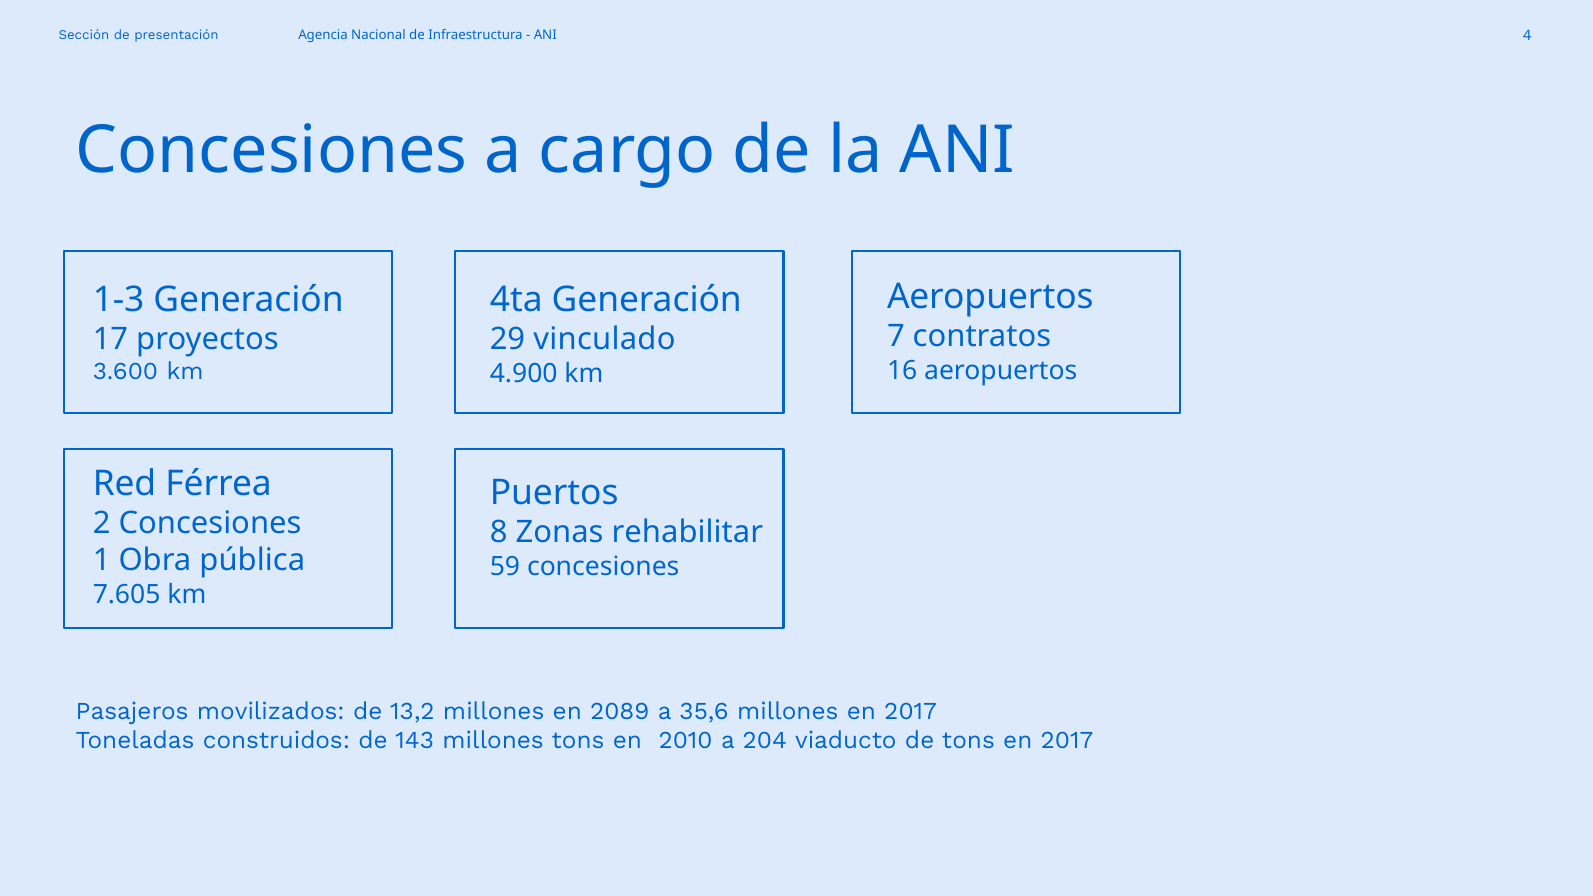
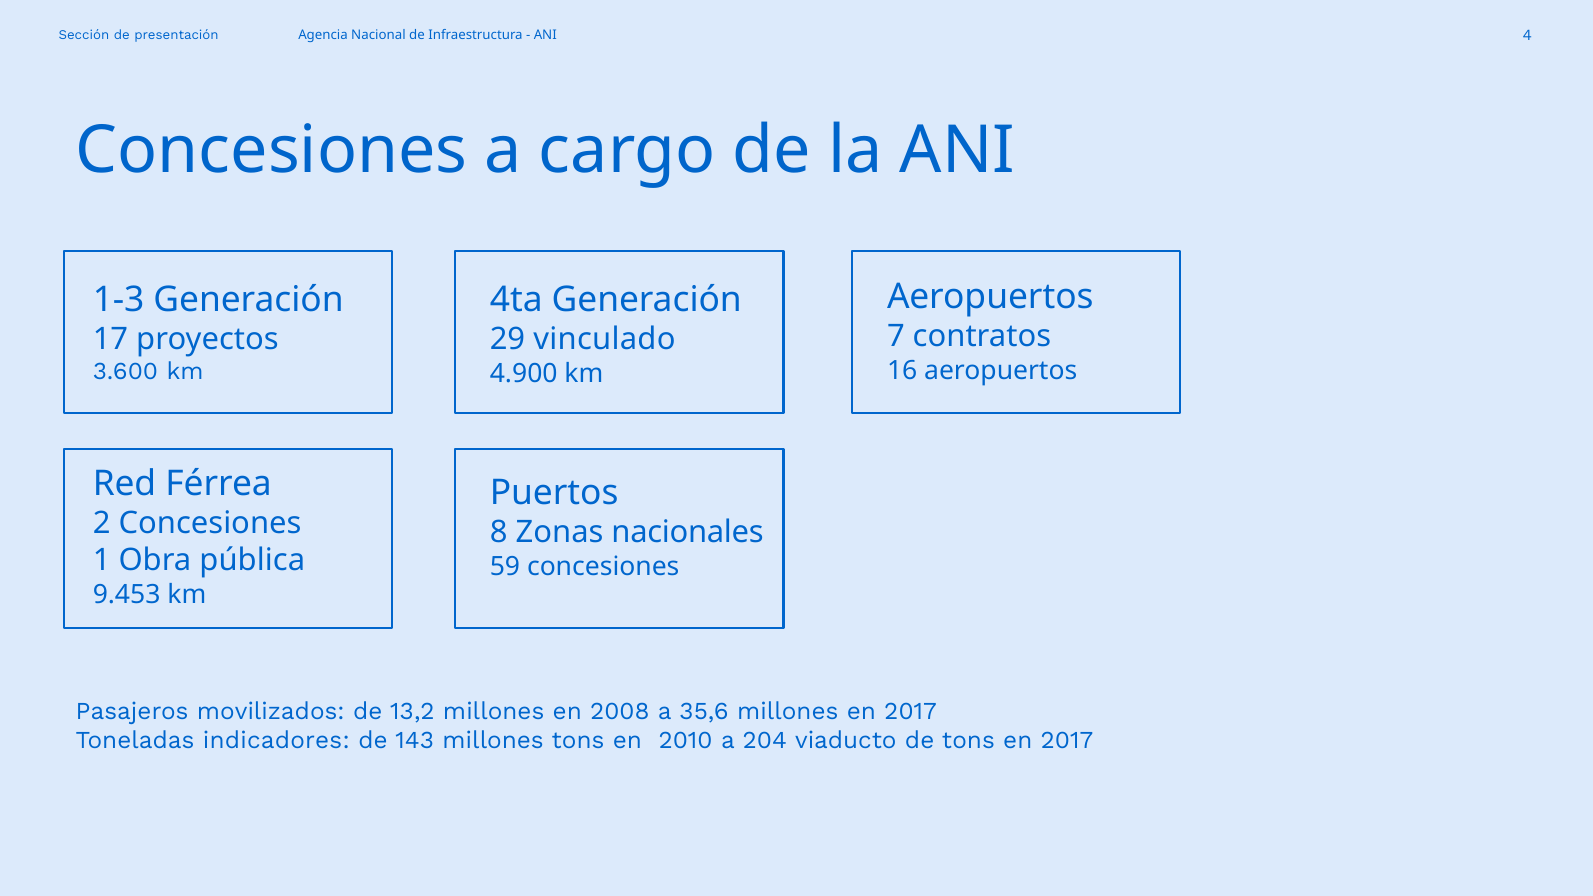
rehabilitar: rehabilitar -> nacionales (688, 533)
7.605: 7.605 -> 9.453 (127, 595)
2089: 2089 -> 2008 (620, 712)
construidos: construidos -> indicadores (276, 741)
